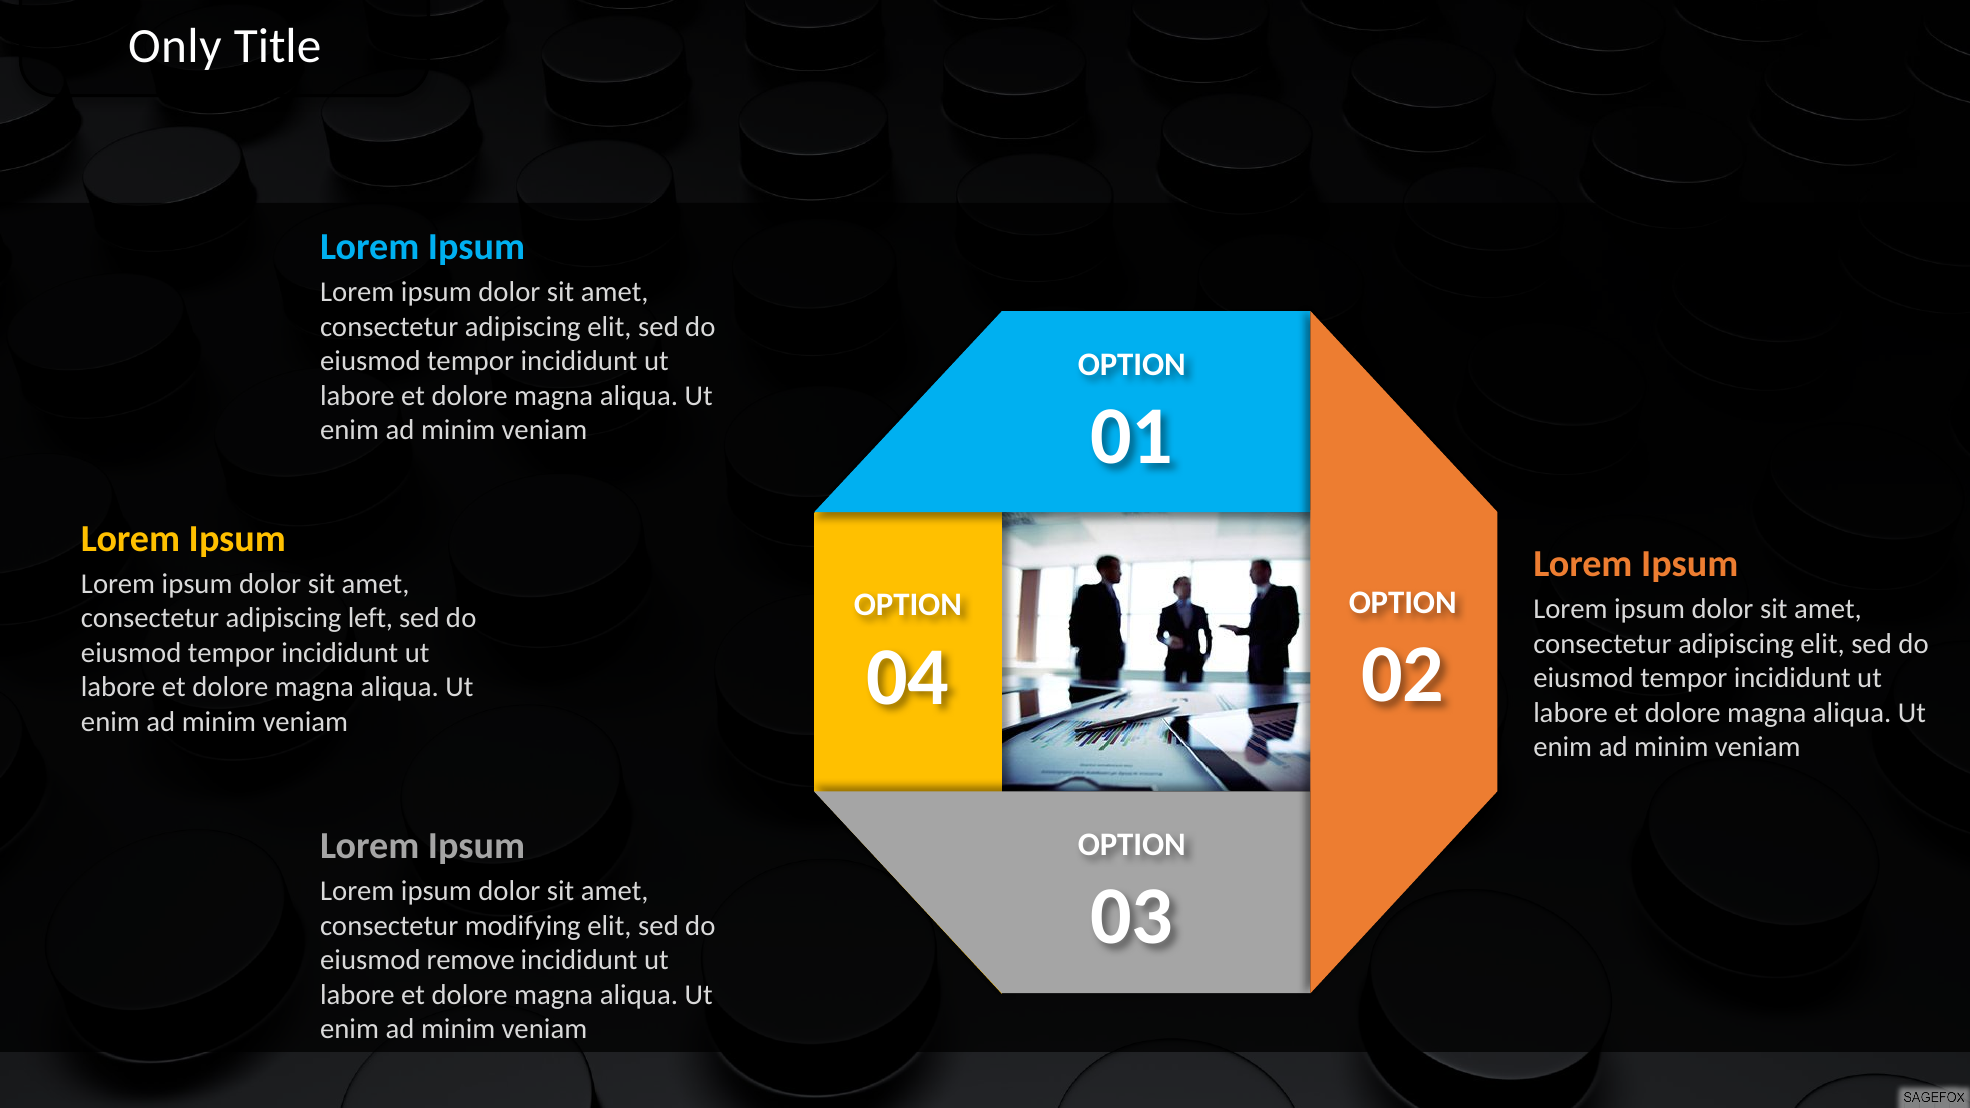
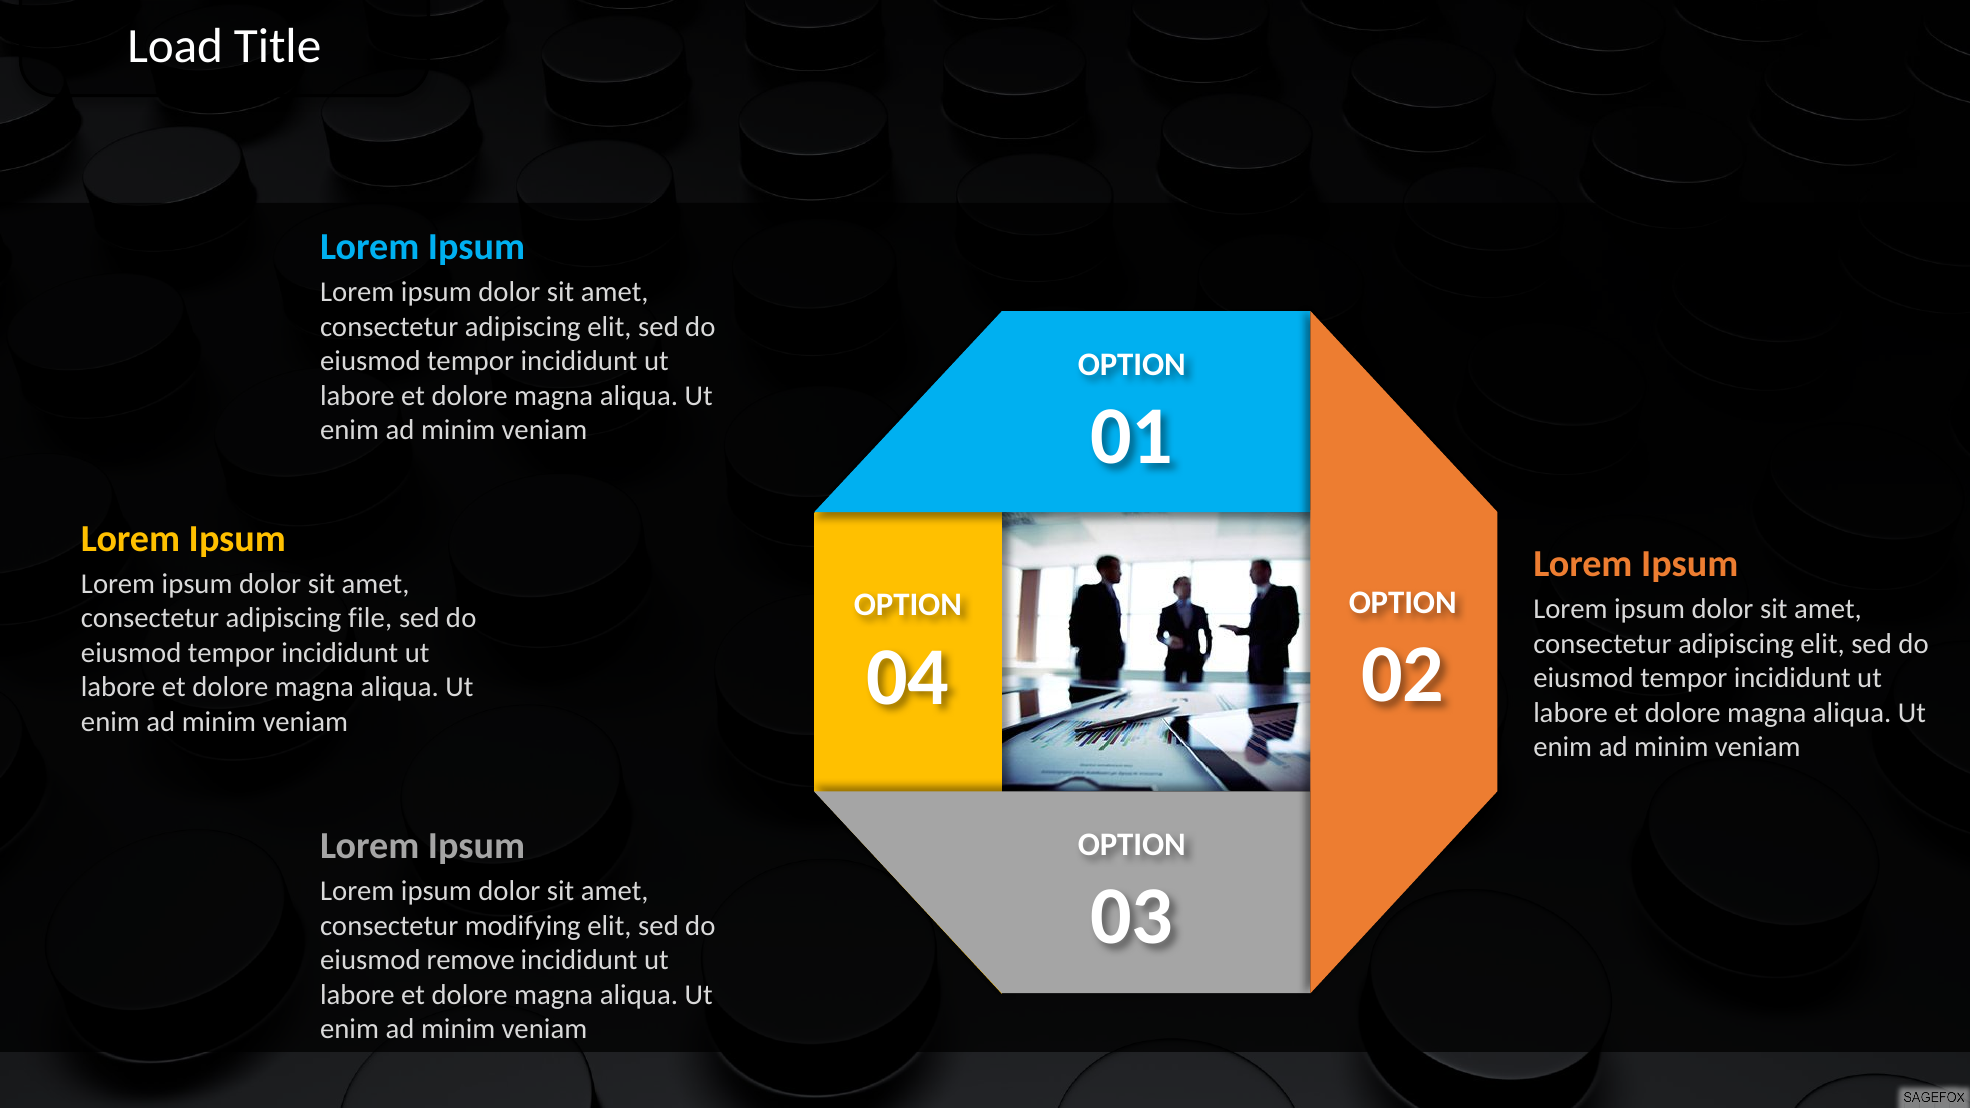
Only: Only -> Load (175, 47)
left: left -> file (370, 618)
